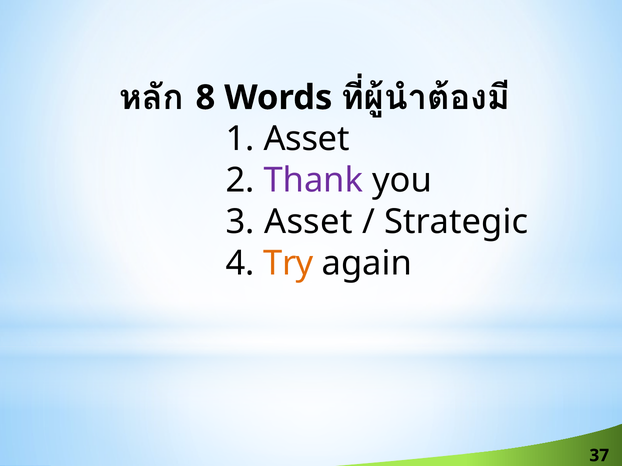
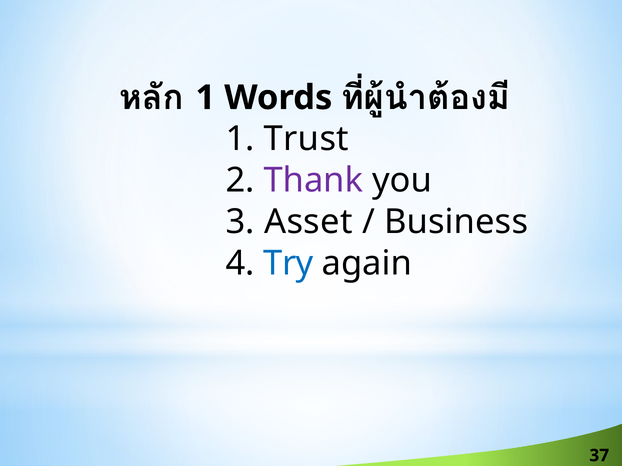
8: 8 -> 1 (205, 98)
1 Asset: Asset -> Trust (306, 139)
Strategic: Strategic -> Business (456, 222)
Try colour: orange -> blue (288, 264)
